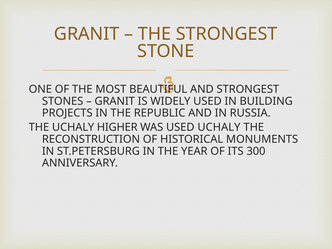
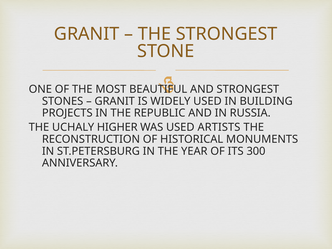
USED UCHALY: UCHALY -> ARTISTS (219, 127)
